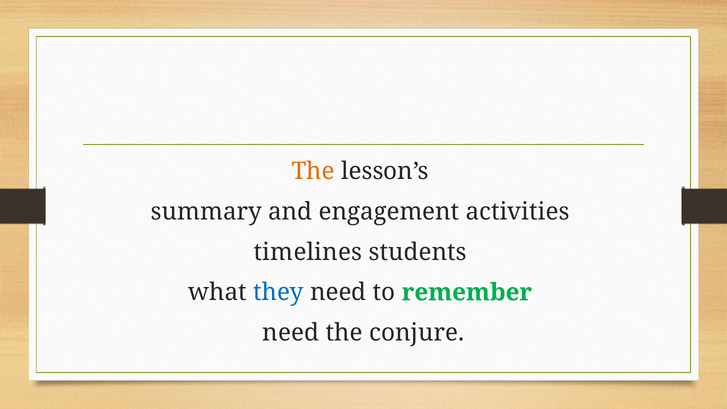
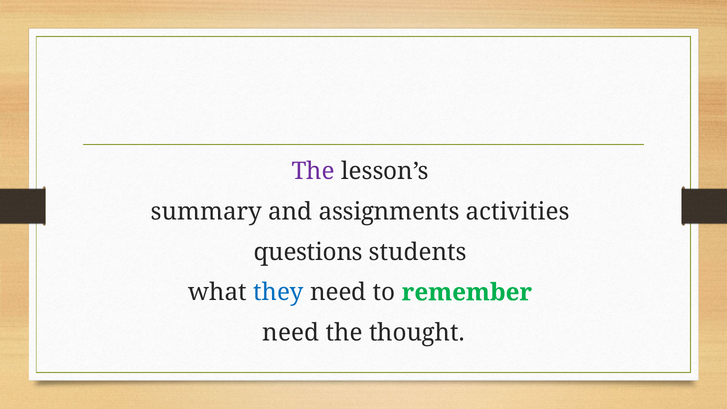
The colour: orange -> purple (313, 171)
engagement: engagement -> assignments (389, 212)
timelines: timelines -> questions (308, 252)
conjure: conjure -> thought (417, 333)
